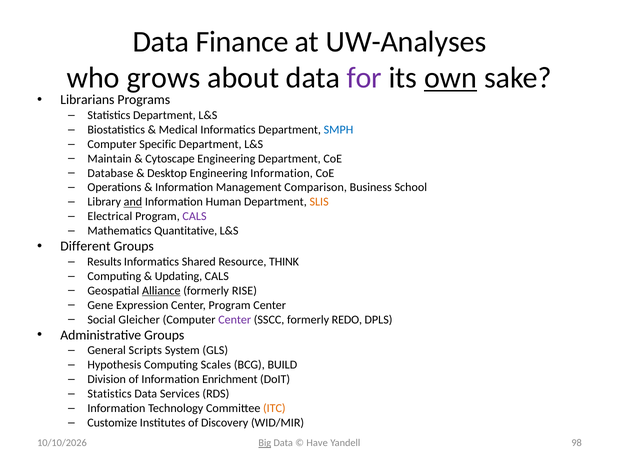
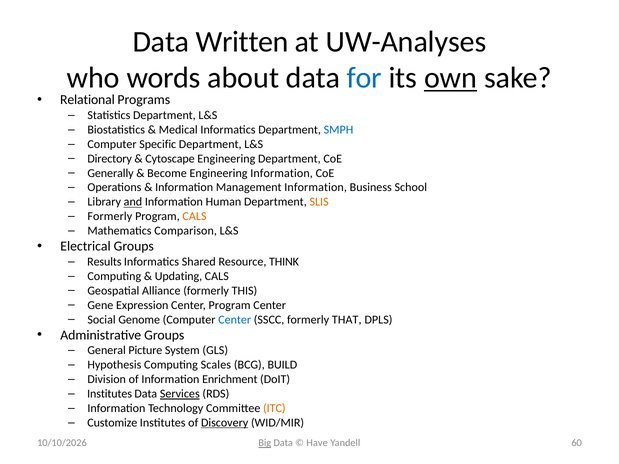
Finance: Finance -> Written (242, 42)
grows: grows -> words (164, 78)
for colour: purple -> blue (364, 78)
Librarians: Librarians -> Relational (87, 100)
Maintain: Maintain -> Directory (110, 159)
Database: Database -> Generally (111, 173)
Desktop: Desktop -> Become (167, 173)
Management Comparison: Comparison -> Information (316, 188)
Electrical: Electrical -> Formerly (110, 217)
CALS colour: purple -> orange (195, 217)
Quantitative: Quantitative -> Comparison (186, 231)
Different: Different -> Electrical (86, 247)
Alliance underline: present -> none (161, 291)
RISE: RISE -> THIS (244, 291)
Gleicher: Gleicher -> Genome (139, 320)
Center colour: purple -> blue (235, 320)
REDO: REDO -> THAT (347, 320)
Scripts: Scripts -> Picture (145, 351)
Statistics: Statistics -> Institutes (110, 394)
Services underline: none -> present (180, 394)
Discovery underline: none -> present (225, 423)
98: 98 -> 60 (577, 443)
